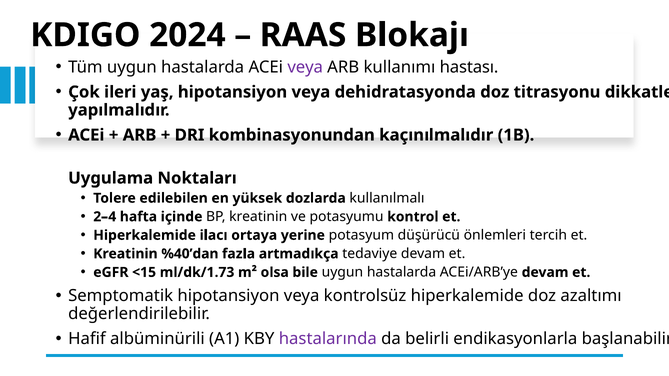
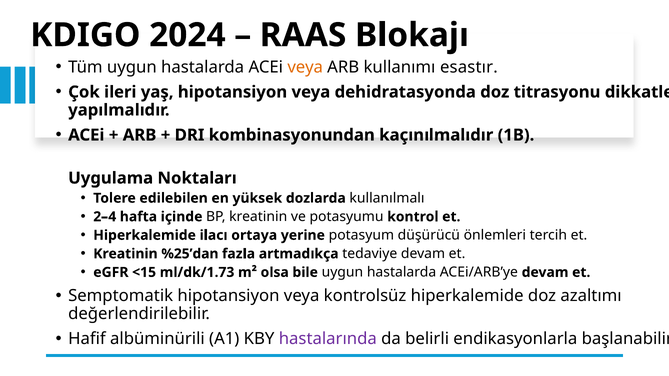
veya colour: purple -> orange (305, 67)
hastası: hastası -> esastır (469, 67)
%40’dan: %40’dan -> %25’dan (190, 254)
